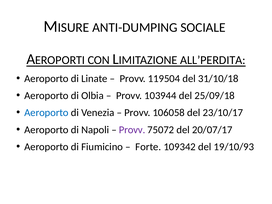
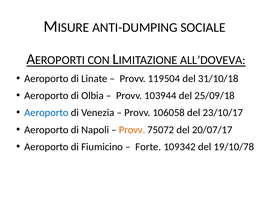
ALL’PERDITA: ALL’PERDITA -> ALL’DOVEVA (213, 60)
Provv colour: purple -> orange (132, 130)
19/10/93: 19/10/93 -> 19/10/78 (234, 147)
